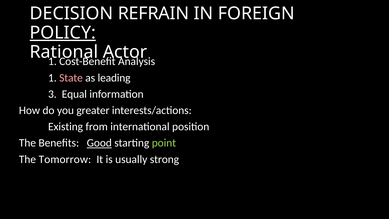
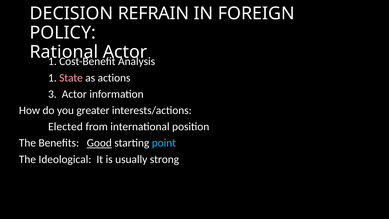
POLICY underline: present -> none (63, 33)
leading: leading -> actions (114, 78)
3 Equal: Equal -> Actor (74, 94)
Existing: Existing -> Elected (65, 127)
point colour: light green -> light blue (164, 143)
Tomorrow: Tomorrow -> Ideological (65, 159)
